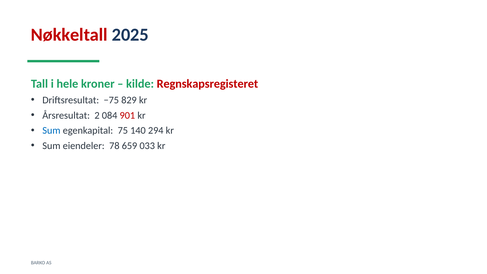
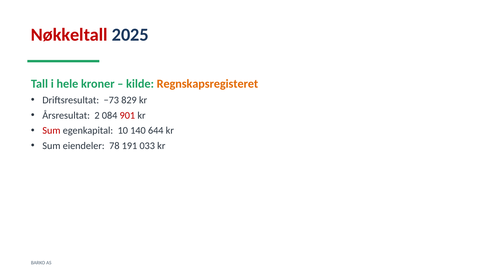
Regnskapsregisteret colour: red -> orange (207, 84)
−75: −75 -> −73 (111, 100)
Sum colour: blue -> red (51, 131)
75: 75 -> 10 (123, 131)
294: 294 -> 644 (156, 131)
659: 659 -> 191 (129, 146)
